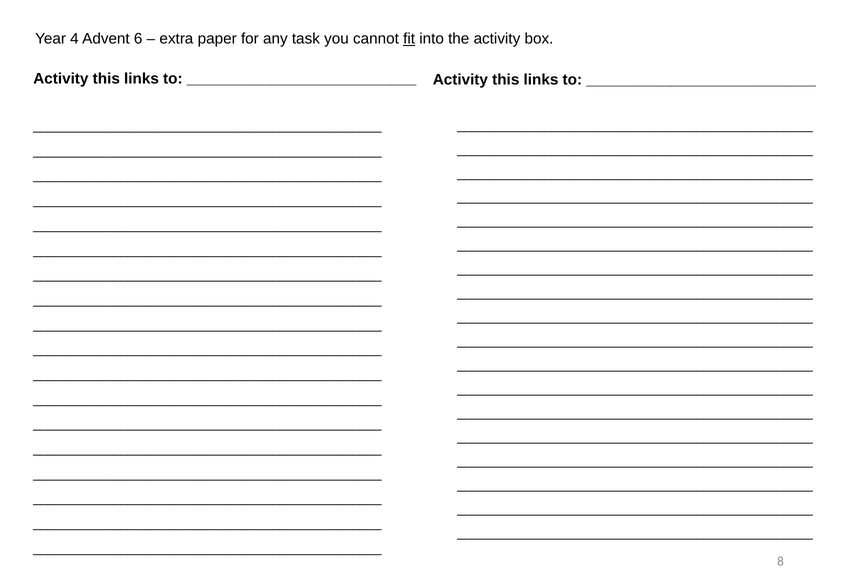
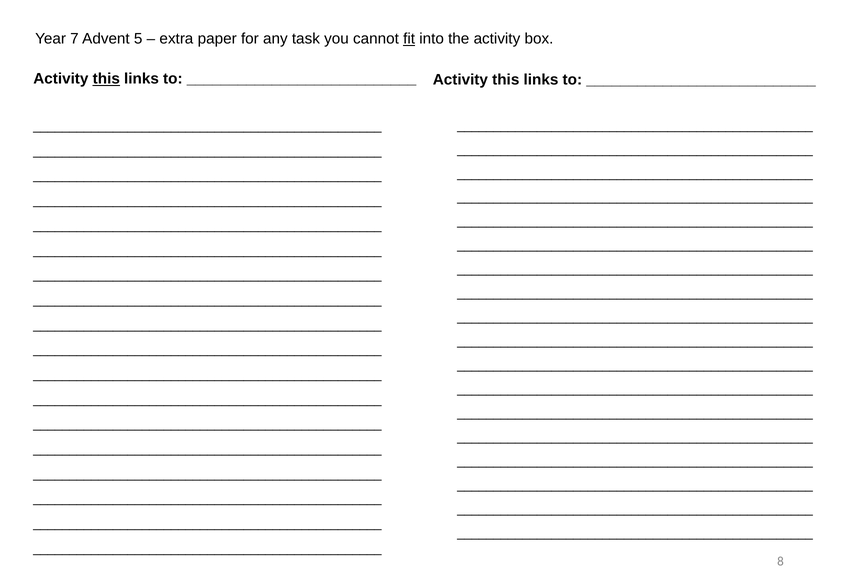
4: 4 -> 7 (74, 39)
6: 6 -> 5 (138, 39)
this underline: none -> present (106, 79)
